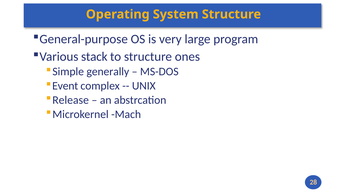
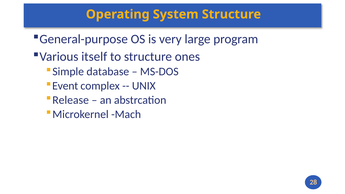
stack: stack -> itself (94, 57)
generally: generally -> database (108, 72)
